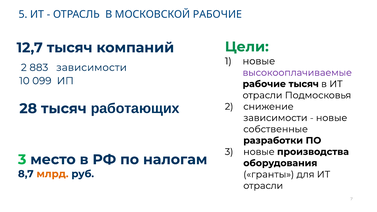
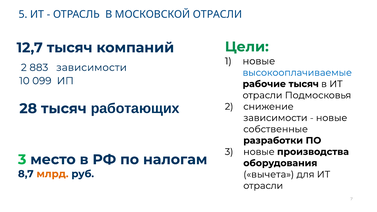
МОСКОВСКОЙ РАБОЧИЕ: РАБОЧИЕ -> ОТРАСЛИ (217, 14)
высокооплачиваемые colour: purple -> blue (297, 73)
гранты: гранты -> вычета (269, 174)
